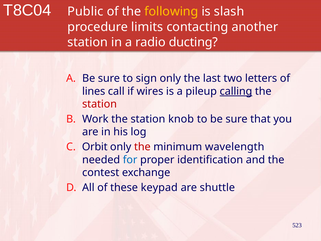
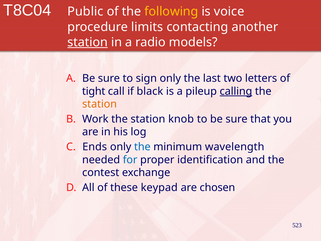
slash: slash -> voice (229, 11)
station underline: none -> present (88, 42)
ducting: ducting -> models (193, 42)
lines: lines -> tight (94, 91)
wires: wires -> black (150, 91)
station colour: red -> orange (100, 104)
Orbit: Orbit -> Ends (95, 147)
the colour: red -> blue (142, 147)
shuttle: shuttle -> chosen (217, 187)
